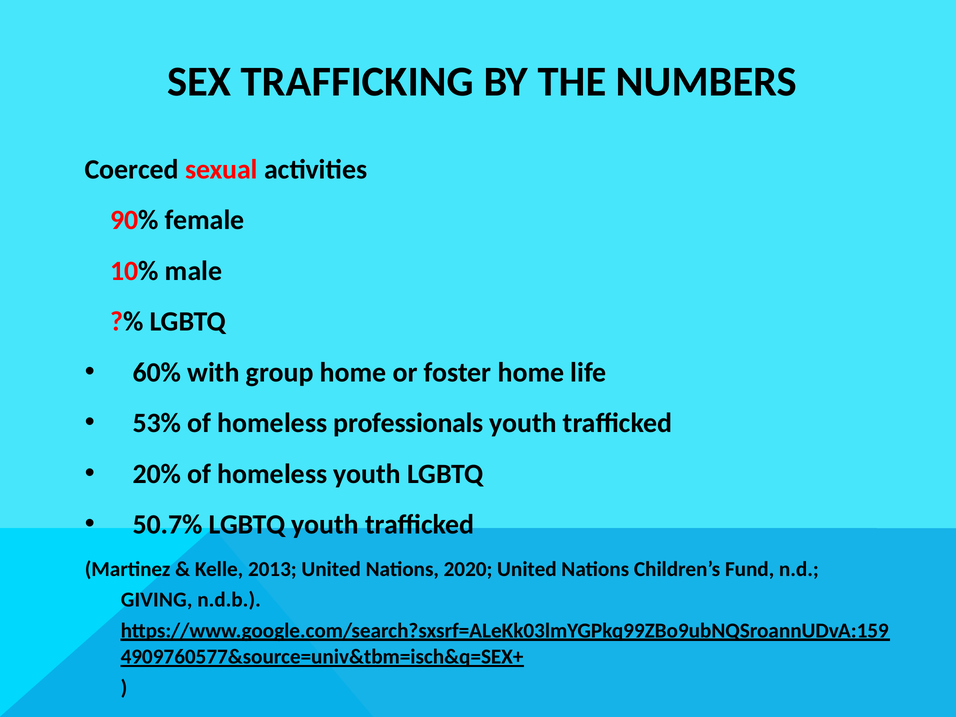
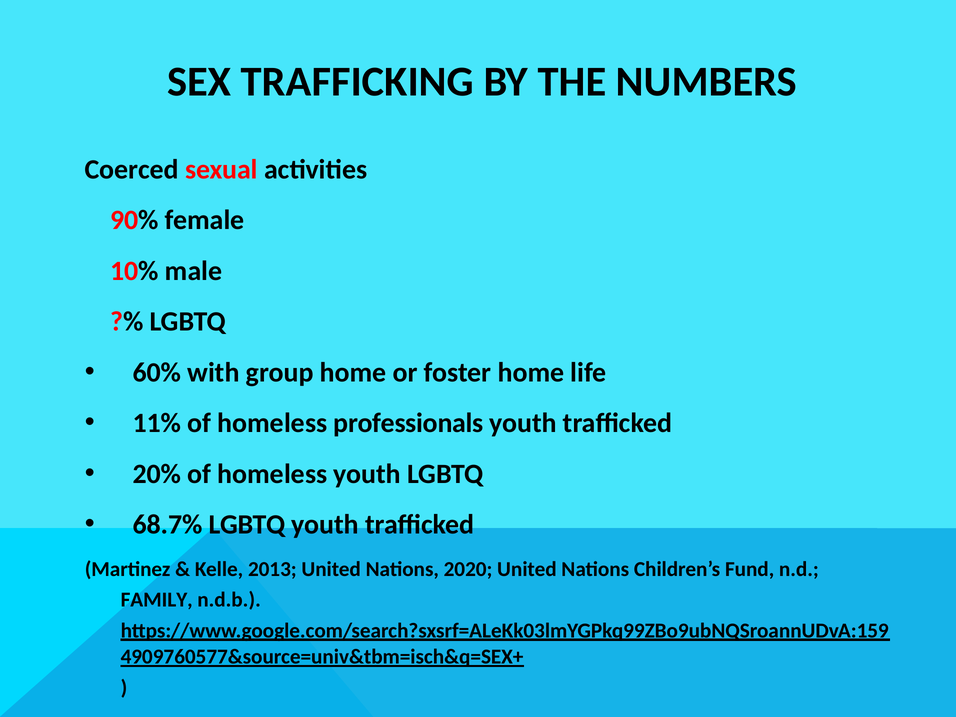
53%: 53% -> 11% (157, 423)
50.7%: 50.7% -> 68.7% (168, 525)
GIVING: GIVING -> FAMILY (157, 600)
